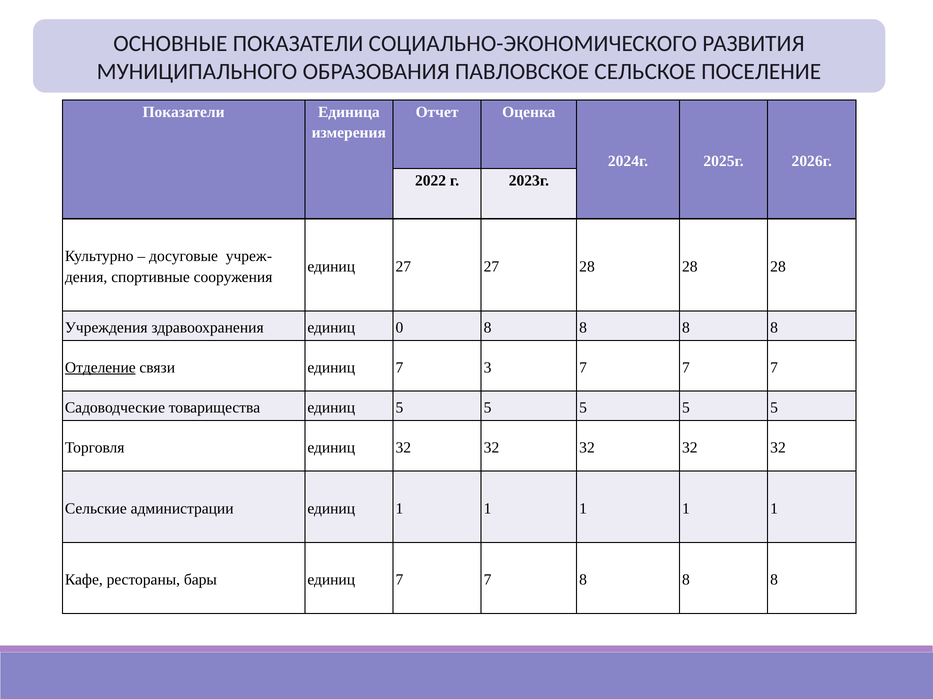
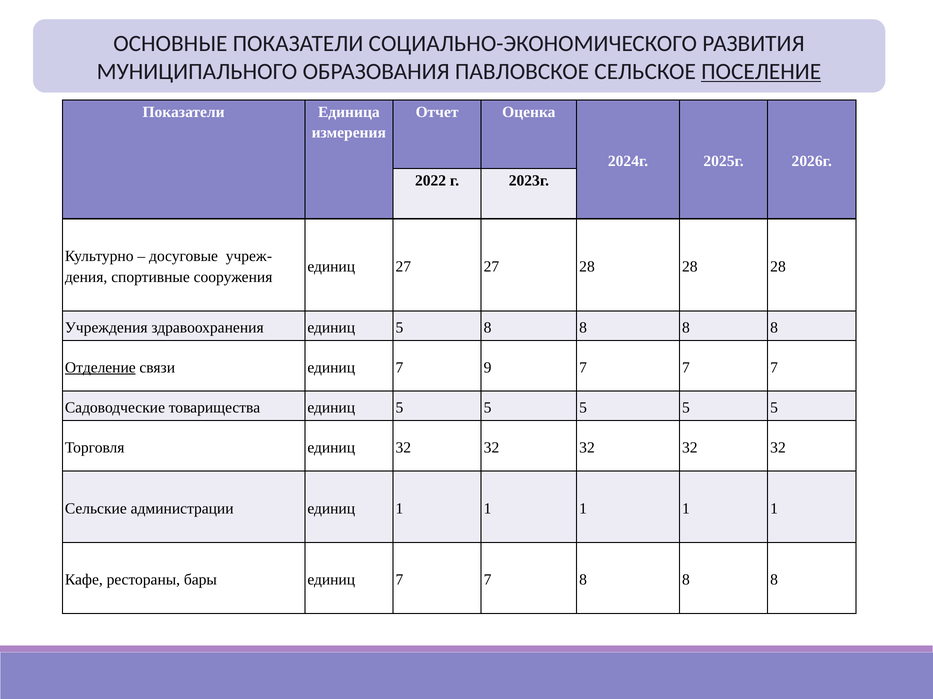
ПОСЕЛЕНИЕ underline: none -> present (761, 72)
здравоохранения единиц 0: 0 -> 5 (399, 328)
3: 3 -> 9 (488, 368)
